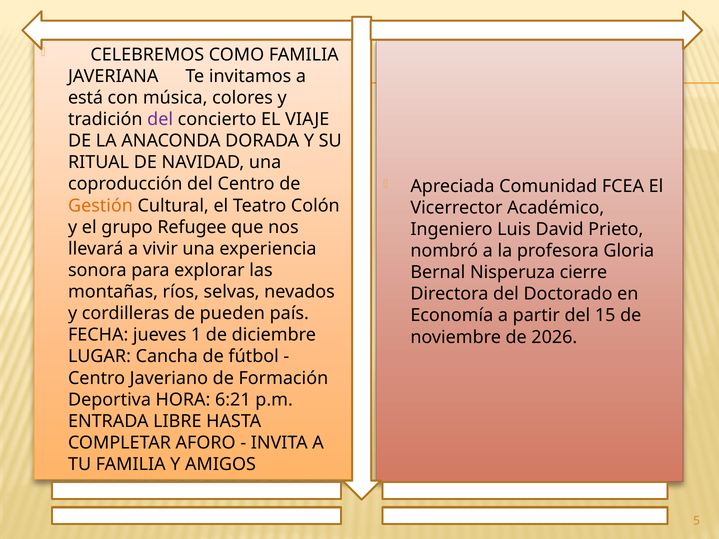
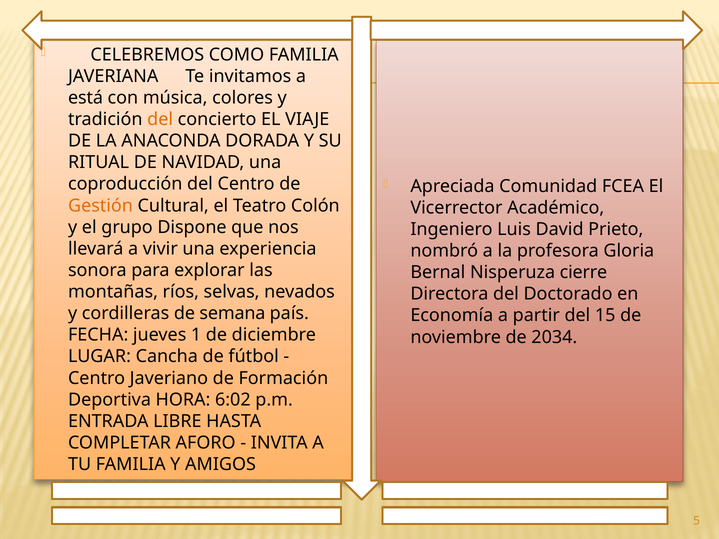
del colour: purple -> orange (160, 119)
Refugee: Refugee -> Dispone (192, 227)
pueden: pueden -> semana (232, 314)
2026: 2026 -> 2034 (554, 337)
6:21: 6:21 -> 6:02 (233, 400)
